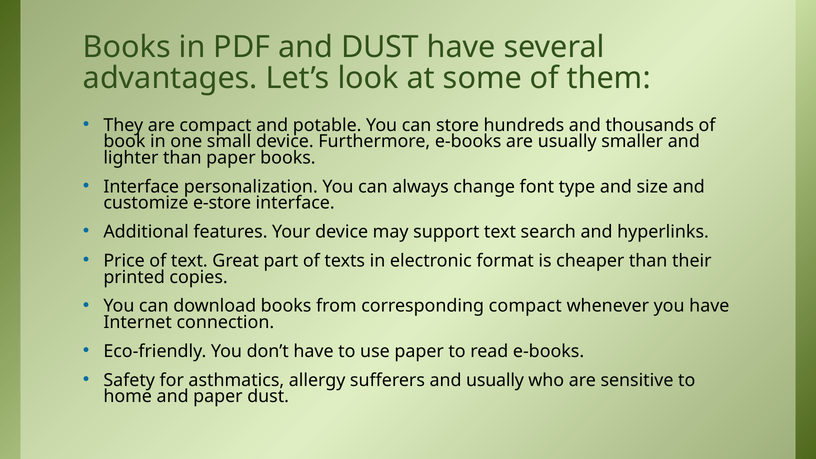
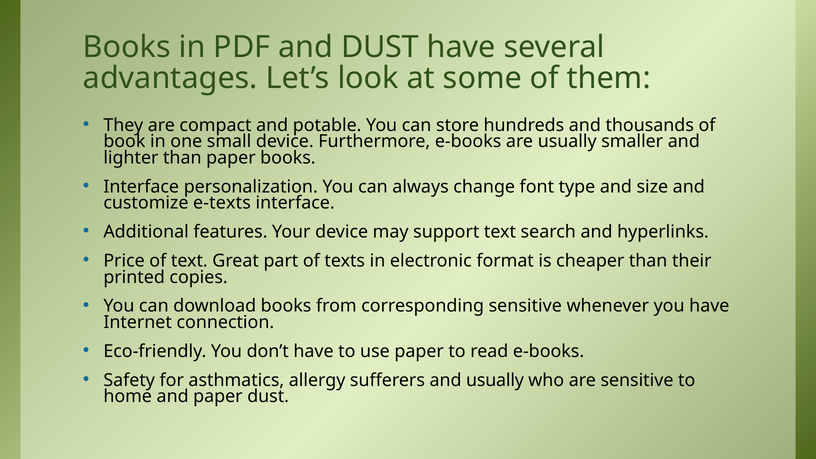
e-store: e-store -> e-texts (222, 203)
corresponding compact: compact -> sensitive (525, 306)
